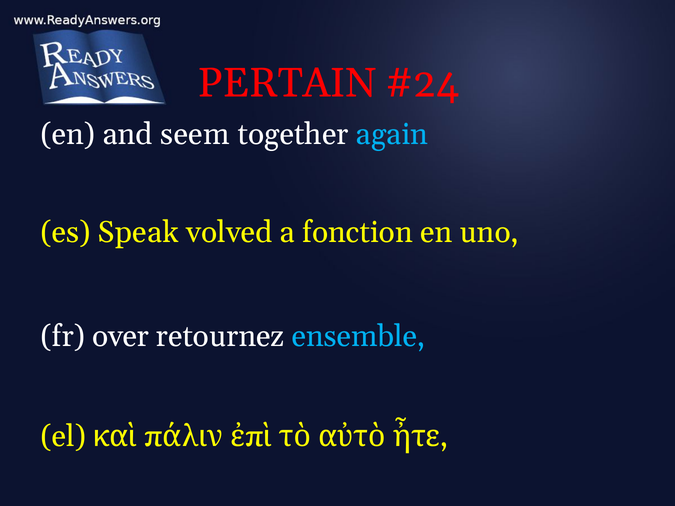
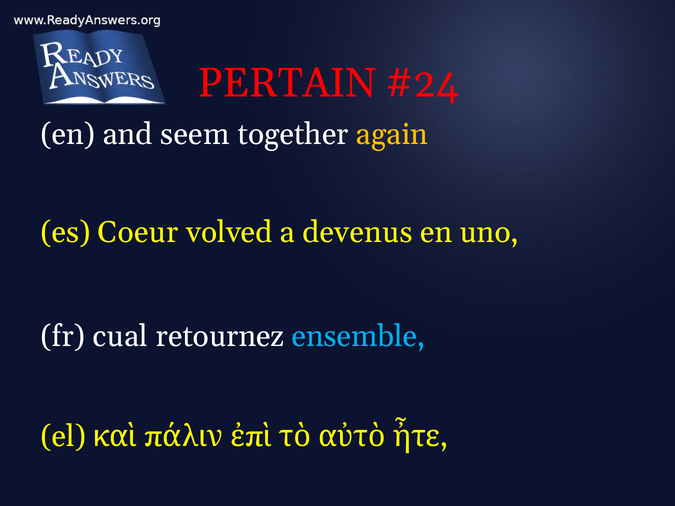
again colour: light blue -> yellow (392, 134)
Speak: Speak -> Coeur (138, 232)
fonction: fonction -> devenus (357, 232)
over: over -> cual (120, 336)
